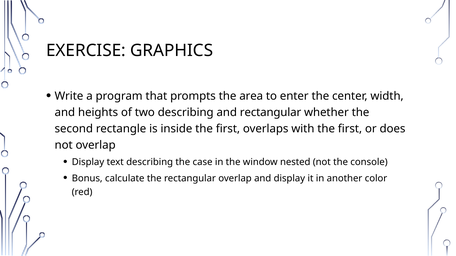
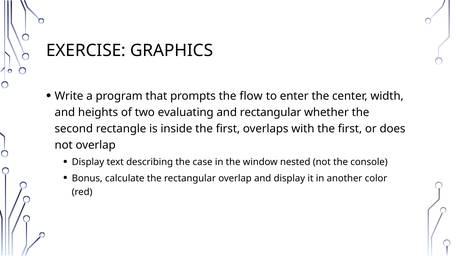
area: area -> flow (251, 96)
two describing: describing -> evaluating (186, 113)
